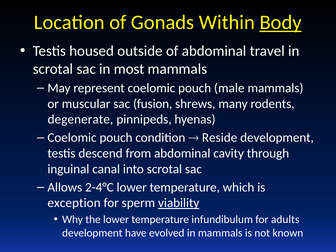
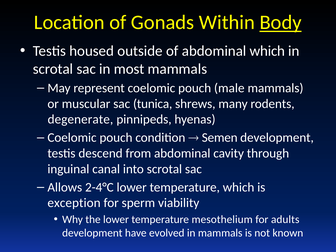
abdominal travel: travel -> which (267, 51)
fusion: fusion -> tunica (153, 104)
Reside: Reside -> Semen (220, 138)
viability underline: present -> none (179, 203)
infundibulum: infundibulum -> mesothelium (222, 220)
